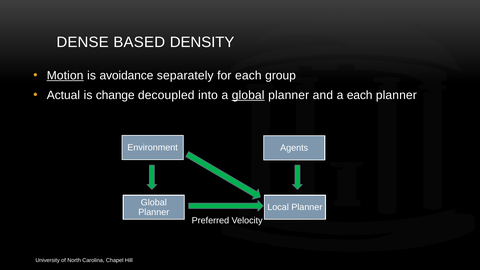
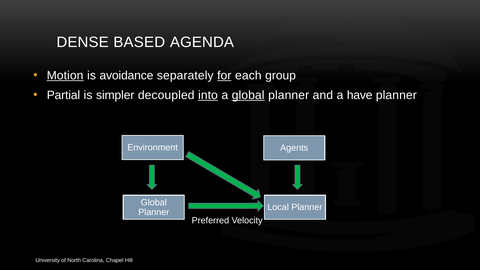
DENSITY: DENSITY -> AGENDA (202, 42)
for underline: none -> present (224, 75)
Actual: Actual -> Partial (63, 95)
change: change -> simpler (115, 95)
into underline: none -> present (208, 95)
a each: each -> have (360, 95)
